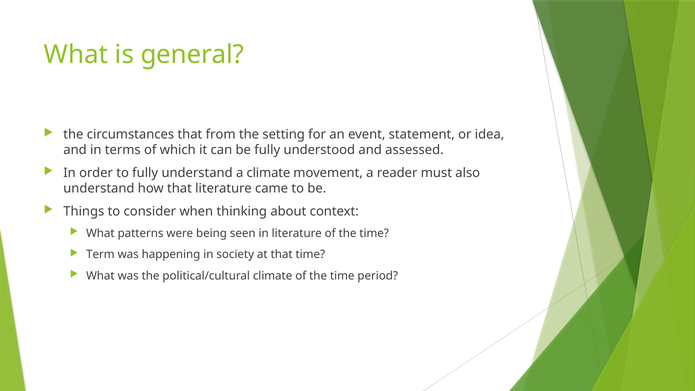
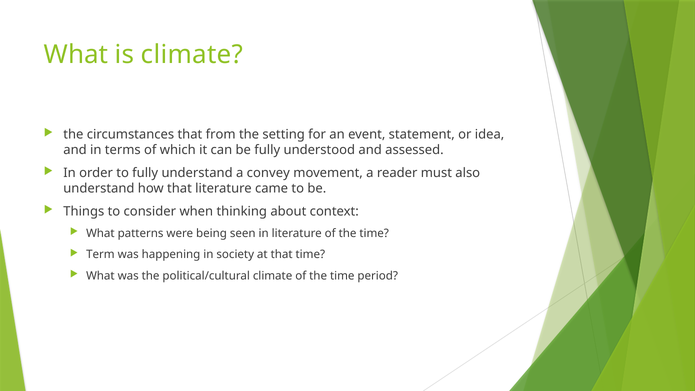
is general: general -> climate (192, 55)
a climate: climate -> convey (268, 173)
